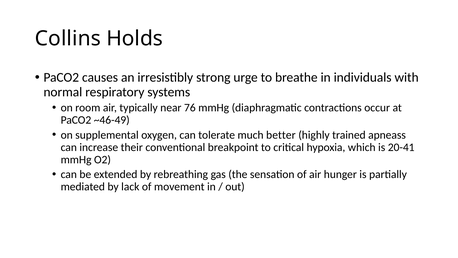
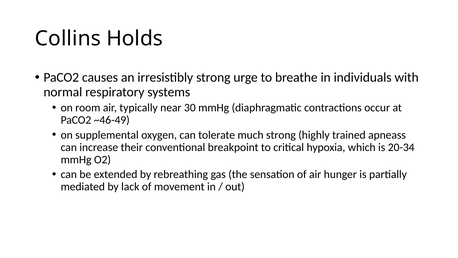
76: 76 -> 30 (190, 108)
much better: better -> strong (281, 135)
20-41: 20-41 -> 20-34 (401, 147)
